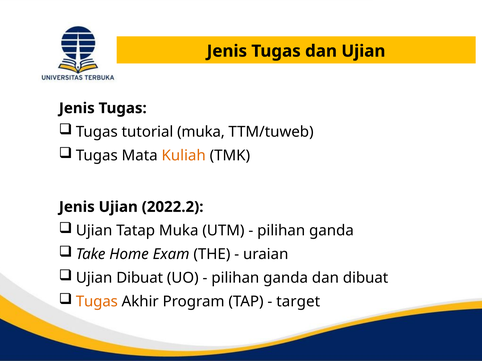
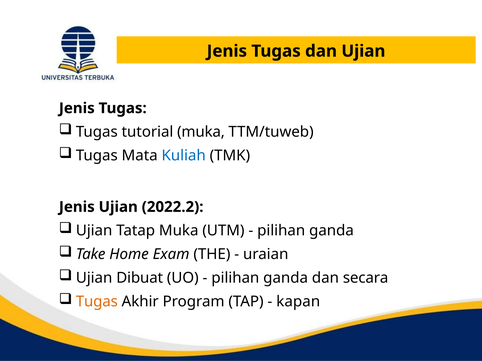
Kuliah colour: orange -> blue (184, 156)
dan dibuat: dibuat -> secara (366, 278)
target: target -> kapan (298, 302)
